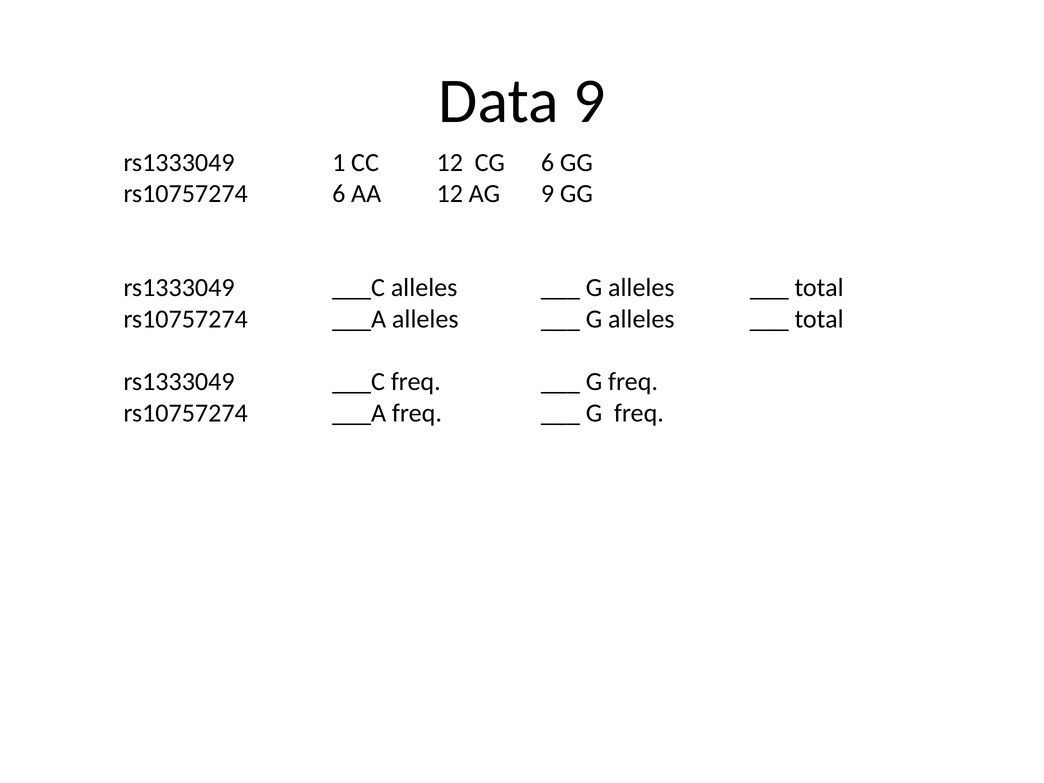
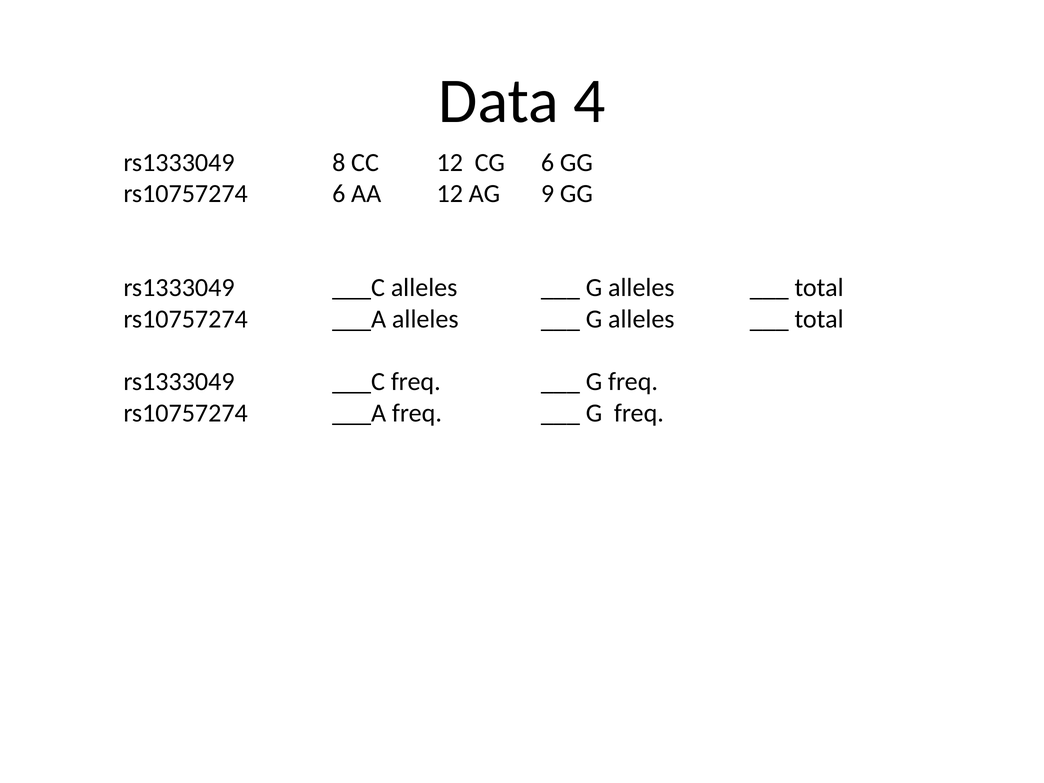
Data 9: 9 -> 4 (589, 101)
1: 1 -> 8 (339, 163)
